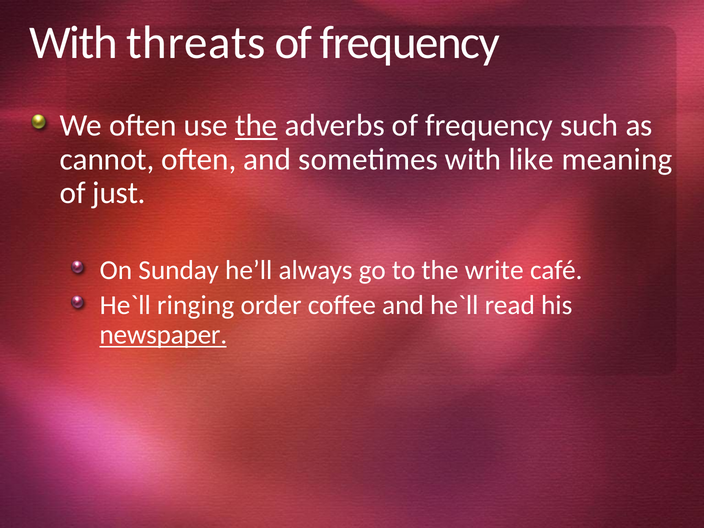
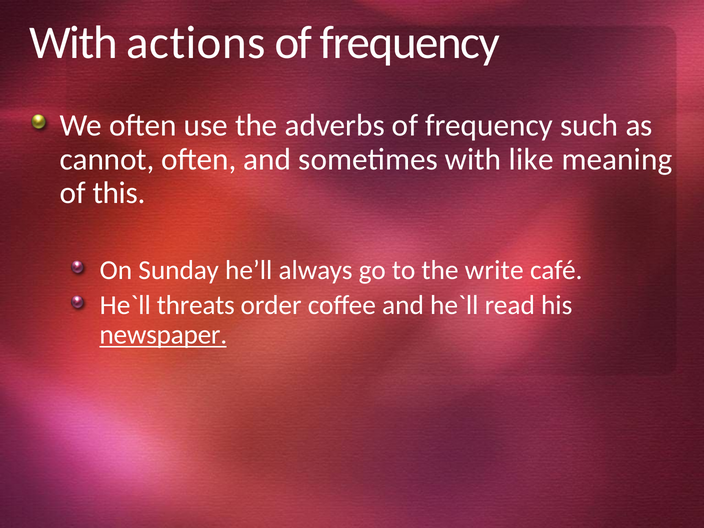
threats: threats -> actions (196, 43)
the underline: present -> none (256, 125)
just: just -> this (119, 193)
ringing: ringing -> threats (196, 305)
